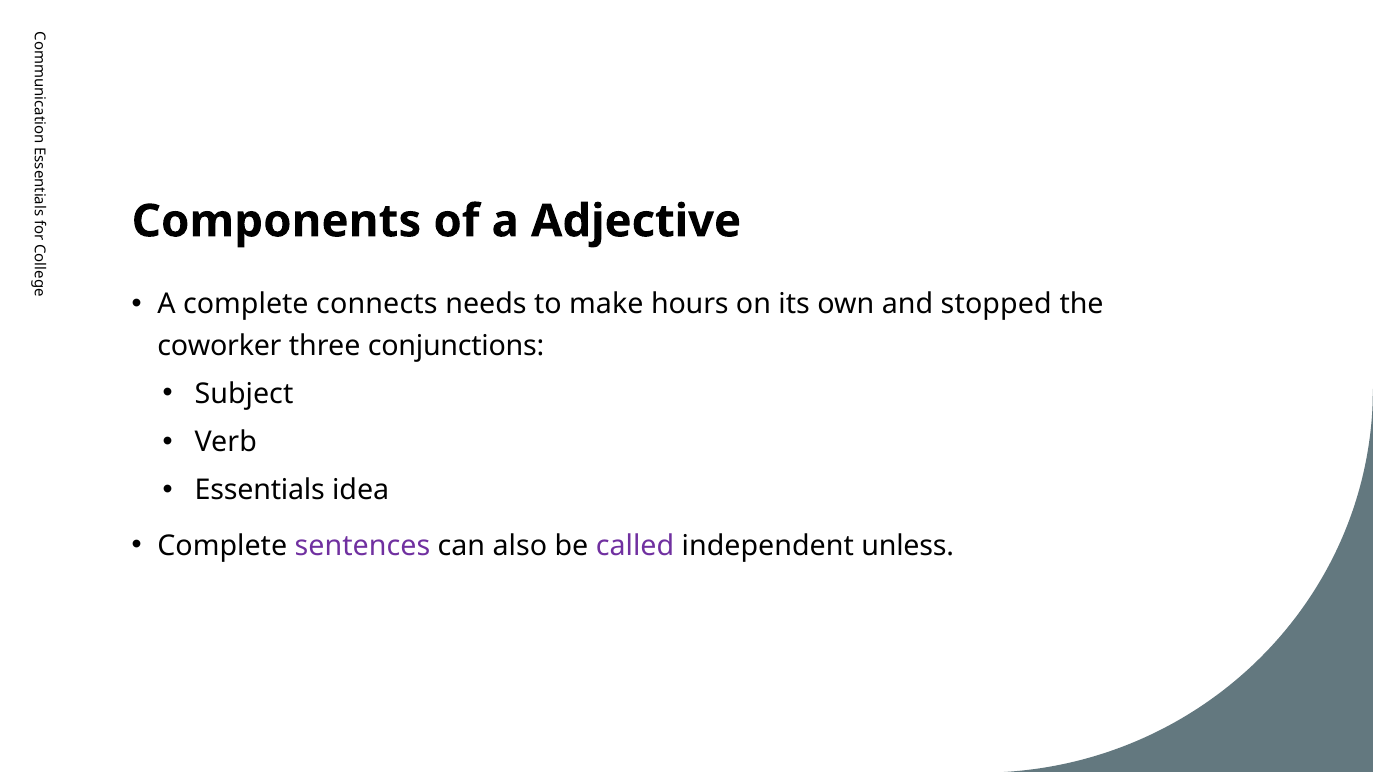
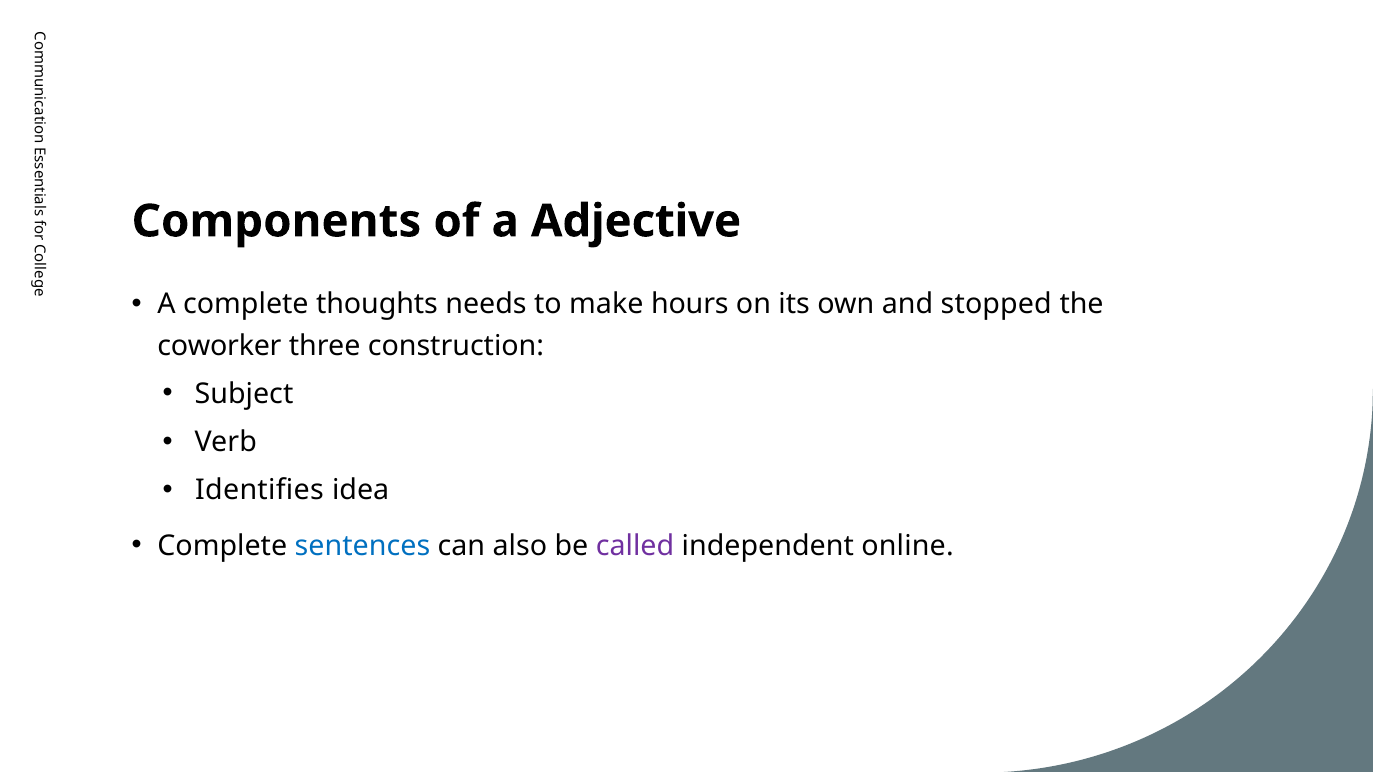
connects: connects -> thoughts (377, 305)
conjunctions: conjunctions -> construction (456, 346)
Essentials: Essentials -> Identifies (259, 491)
sentences colour: purple -> blue (362, 546)
unless: unless -> online (908, 546)
